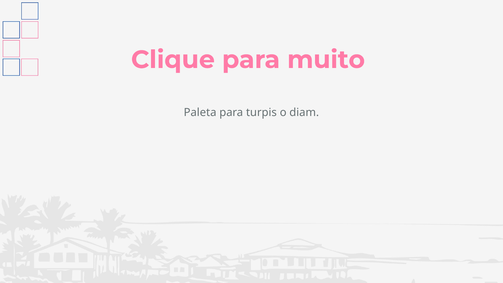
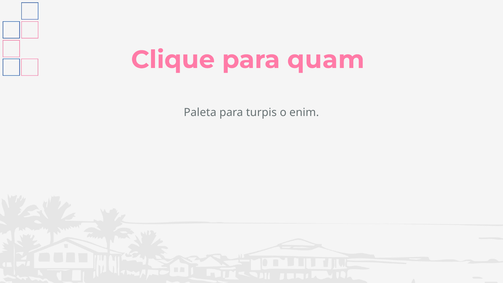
muito: muito -> quam (326, 60)
diam: diam -> enim (304, 112)
